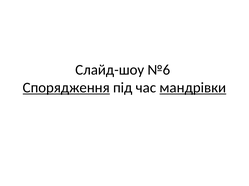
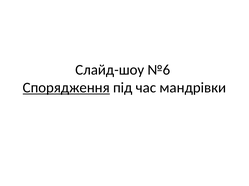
мандрівки underline: present -> none (193, 88)
